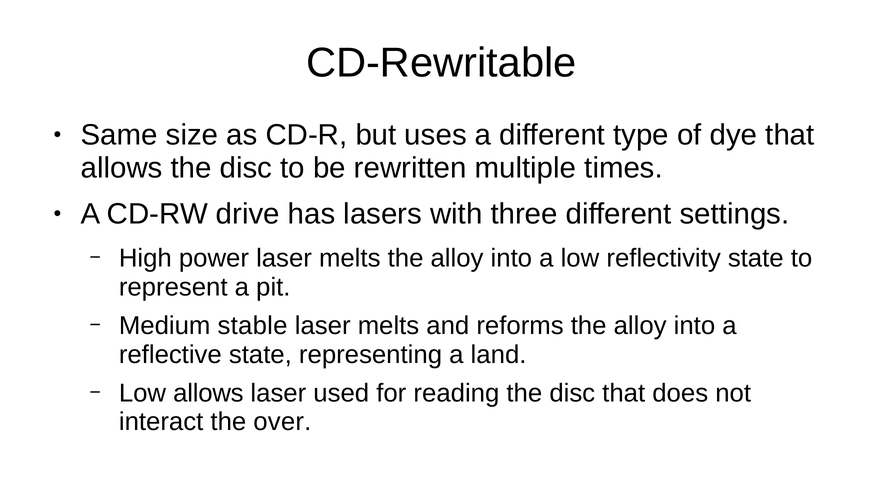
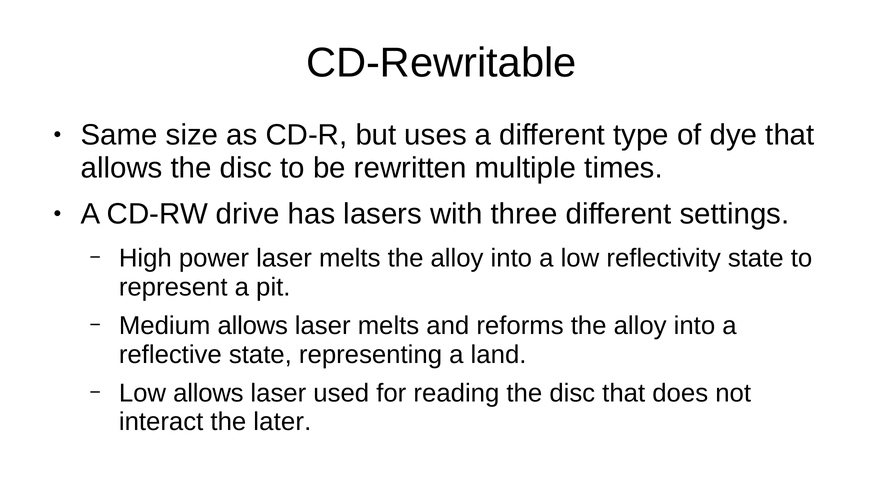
Medium stable: stable -> allows (253, 326)
over: over -> later (282, 422)
